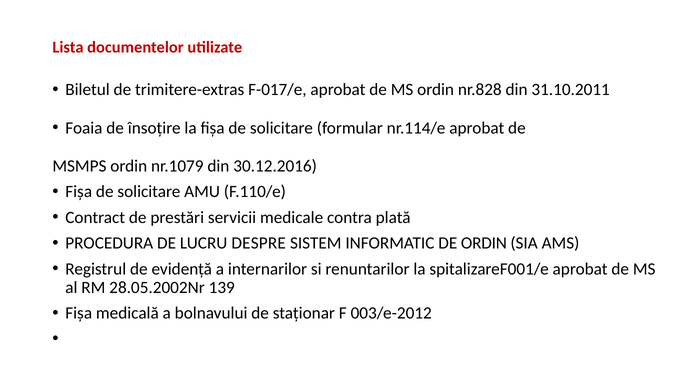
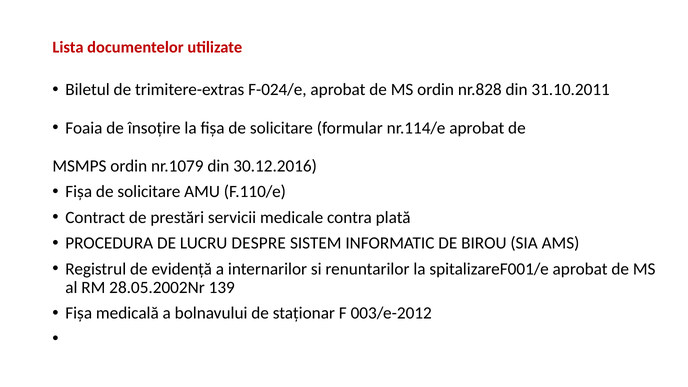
F-017/e: F-017/e -> F-024/e (277, 90)
DE ORDIN: ORDIN -> BIROU (484, 243)
